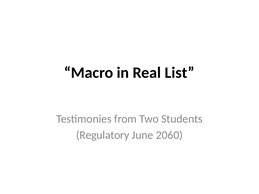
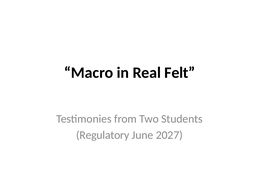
List: List -> Felt (180, 73)
2060: 2060 -> 2027 (169, 135)
